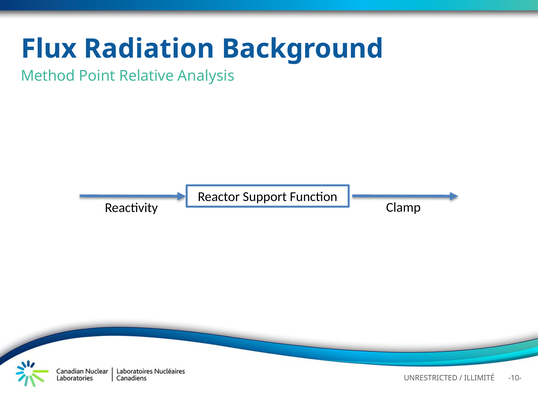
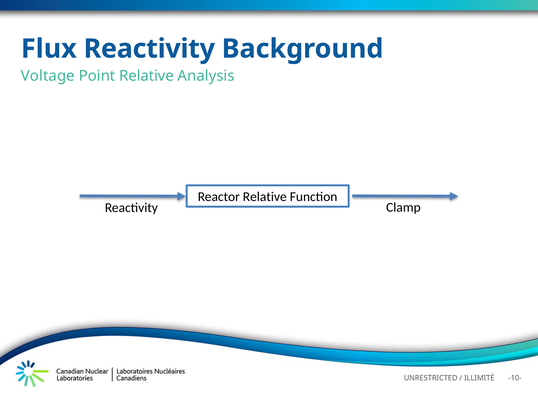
Flux Radiation: Radiation -> Reactivity (149, 49)
Method: Method -> Voltage (48, 76)
Reactor Support: Support -> Relative (265, 197)
